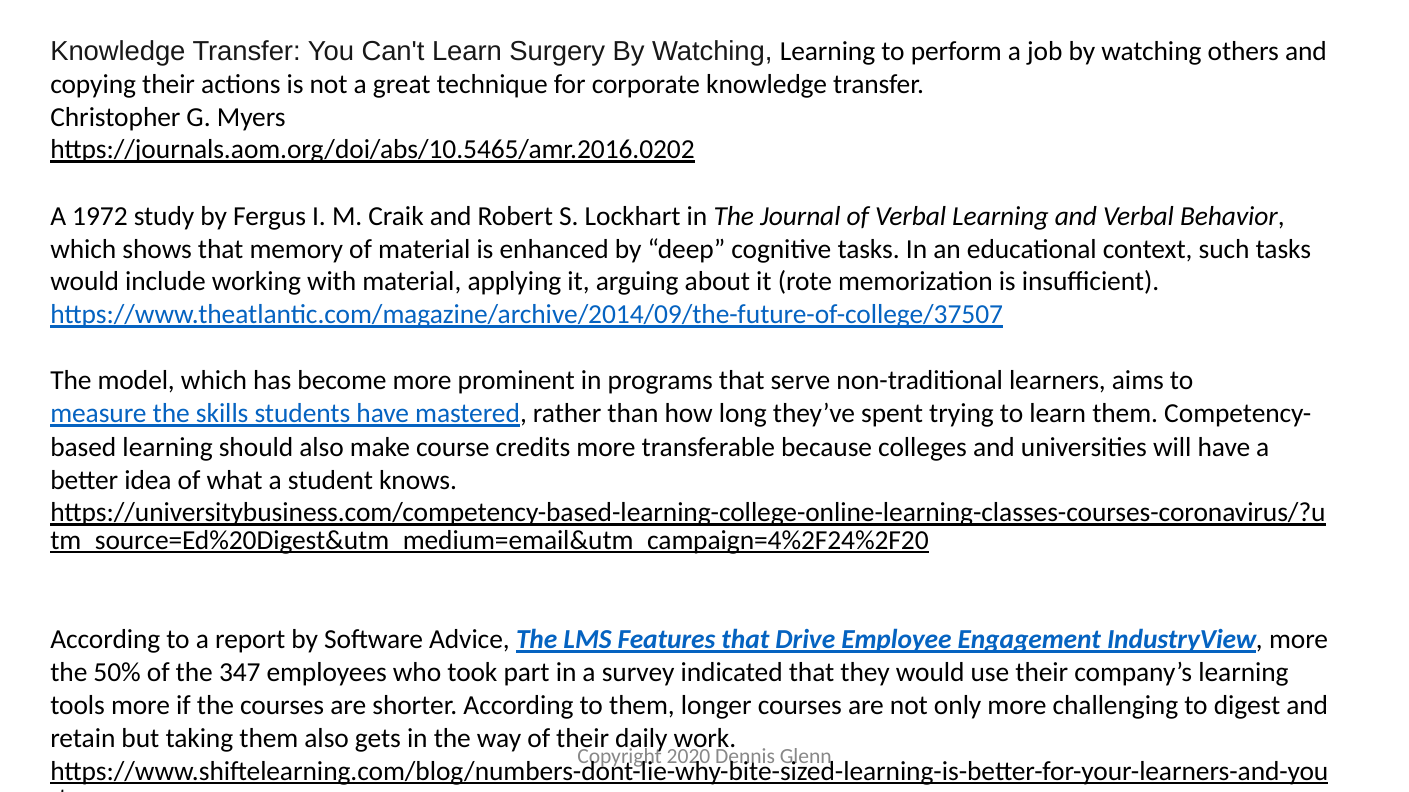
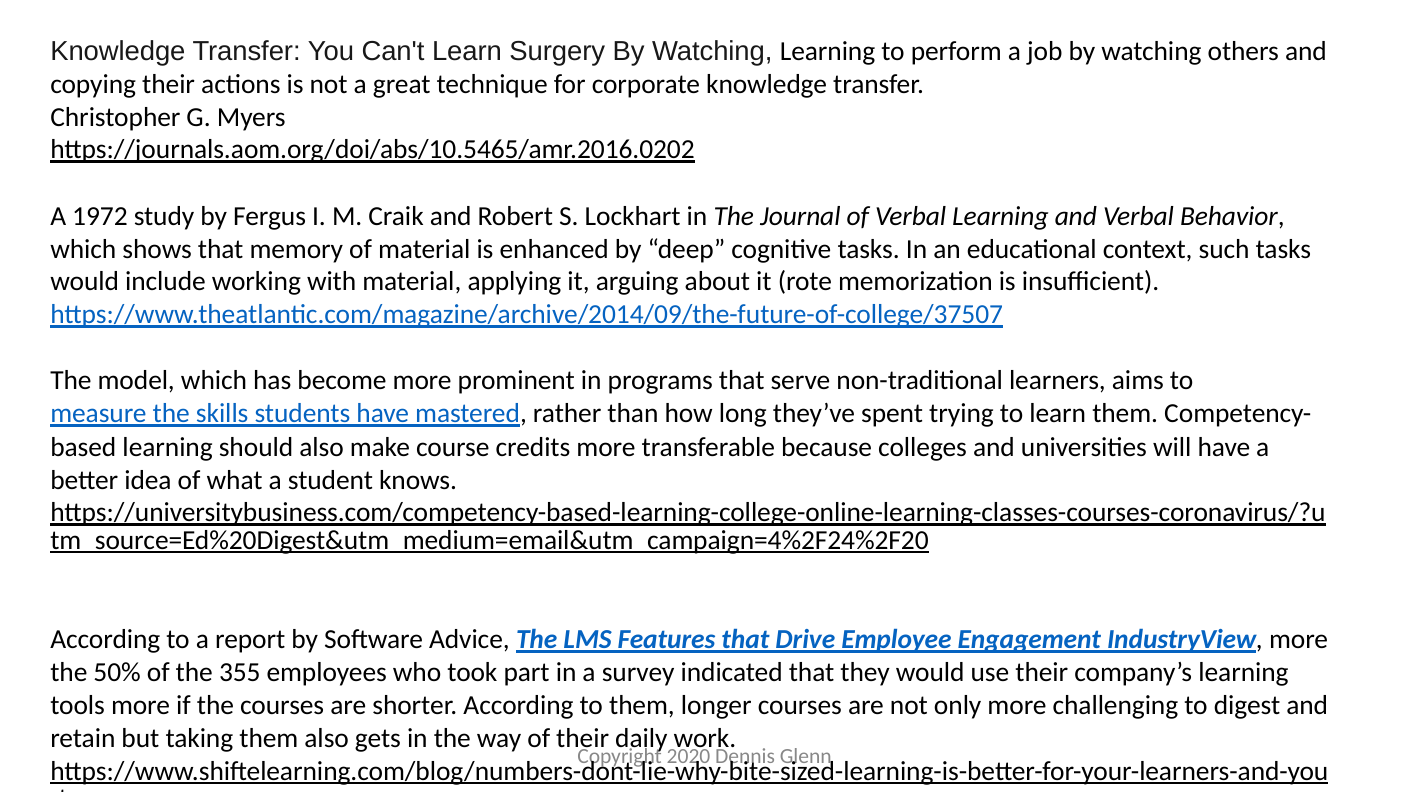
347: 347 -> 355 (240, 673)
